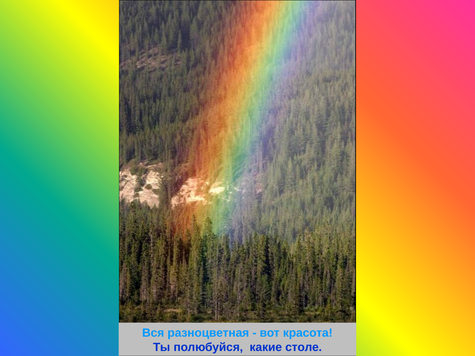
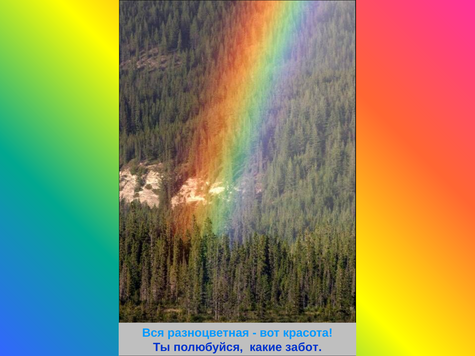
столе: столе -> забот (304, 347)
